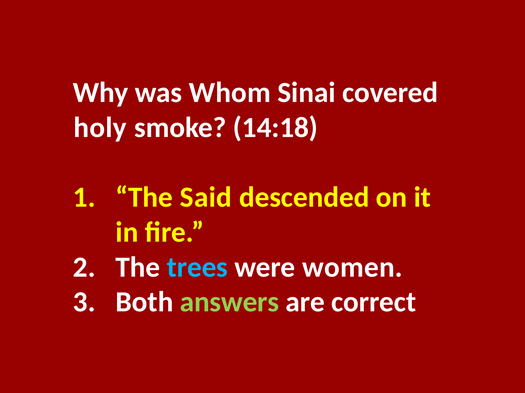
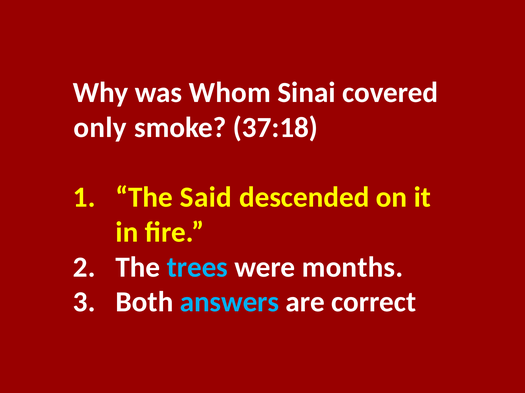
holy: holy -> only (100, 128)
14:18: 14:18 -> 37:18 (275, 128)
women: women -> months (352, 268)
answers colour: light green -> light blue (229, 303)
